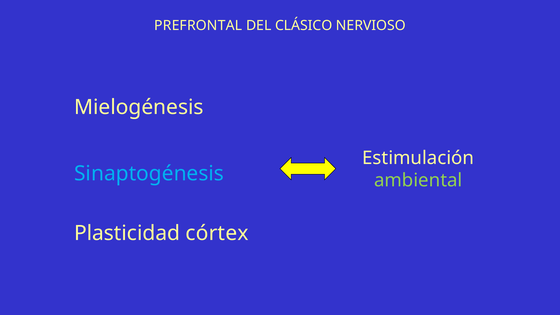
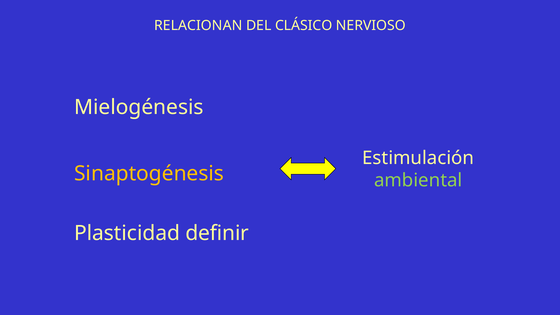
PREFRONTAL: PREFRONTAL -> RELACIONAN (198, 25)
Sinaptogénesis colour: light blue -> yellow (149, 174)
córtex: córtex -> definir (217, 233)
